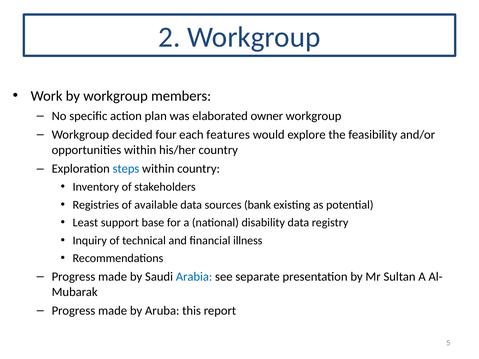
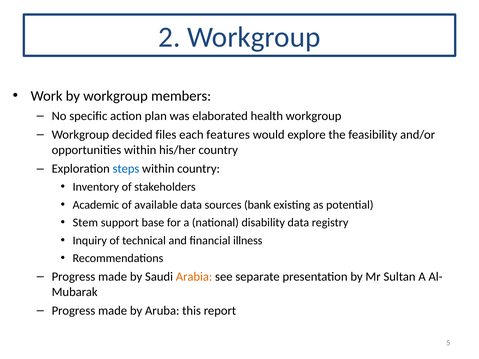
owner: owner -> health (267, 116)
four: four -> files (166, 135)
Registries: Registries -> Academic (96, 205)
Least: Least -> Stem (85, 223)
Arabia colour: blue -> orange (194, 277)
